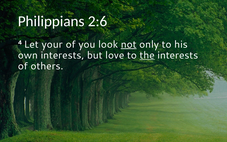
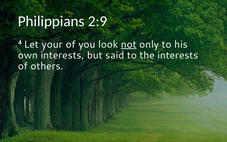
2:6: 2:6 -> 2:9 (98, 21)
love: love -> said (115, 55)
the underline: present -> none (147, 55)
